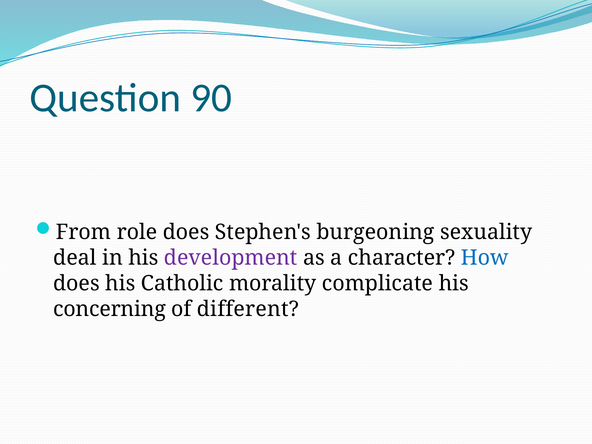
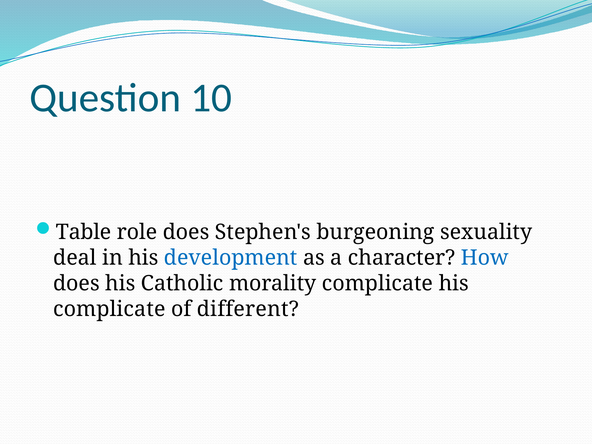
90: 90 -> 10 (211, 98)
From: From -> Table (84, 232)
development colour: purple -> blue (231, 258)
concerning: concerning -> complicate (109, 309)
